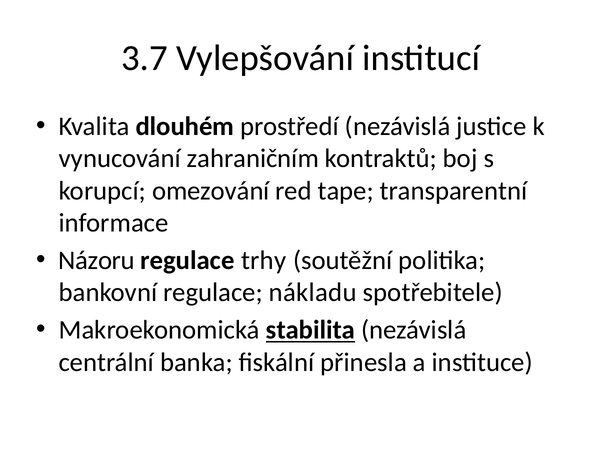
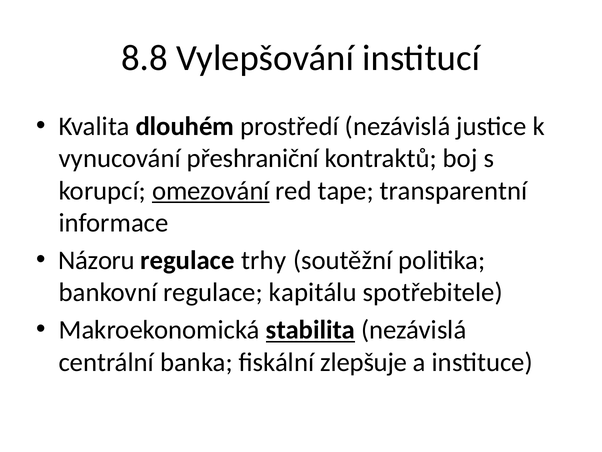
3.7: 3.7 -> 8.8 (145, 58)
zahraničním: zahraničním -> přeshraniční (253, 158)
omezování underline: none -> present (211, 191)
nákladu: nákladu -> kapitálu (313, 292)
přinesla: přinesla -> zlepšuje (364, 362)
